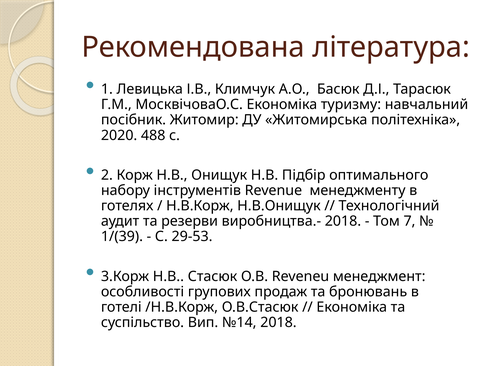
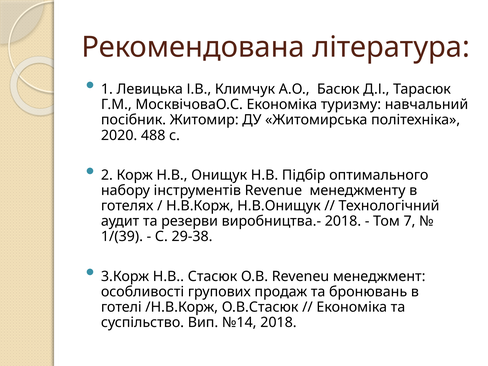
29-53: 29-53 -> 29-38 (192, 237)
